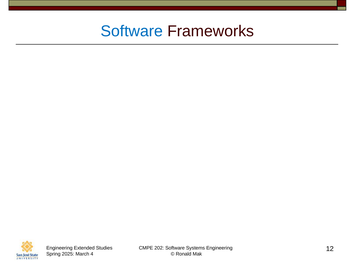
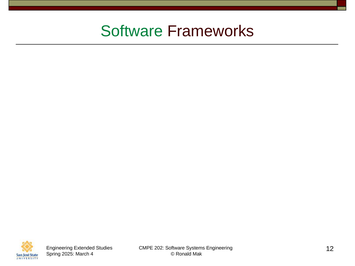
Software colour: blue -> green (132, 31)
